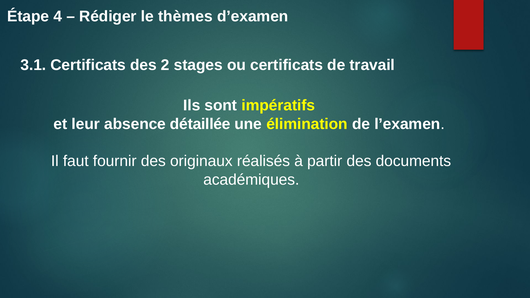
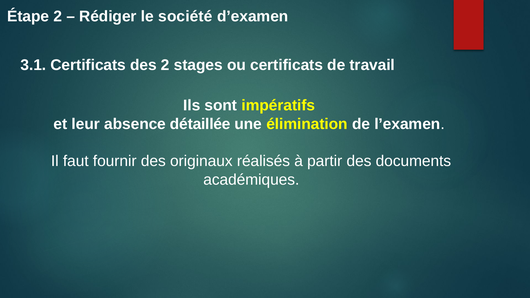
Étape 4: 4 -> 2 (58, 16)
thèmes: thèmes -> société (185, 16)
